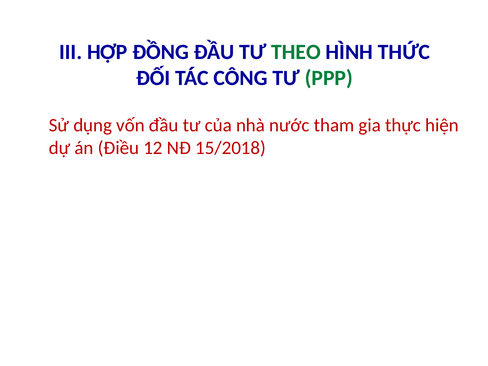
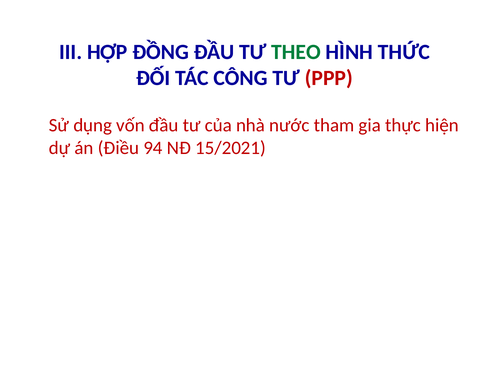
PPP colour: green -> red (329, 78)
12: 12 -> 94 (153, 148)
15/2018: 15/2018 -> 15/2021 (231, 148)
